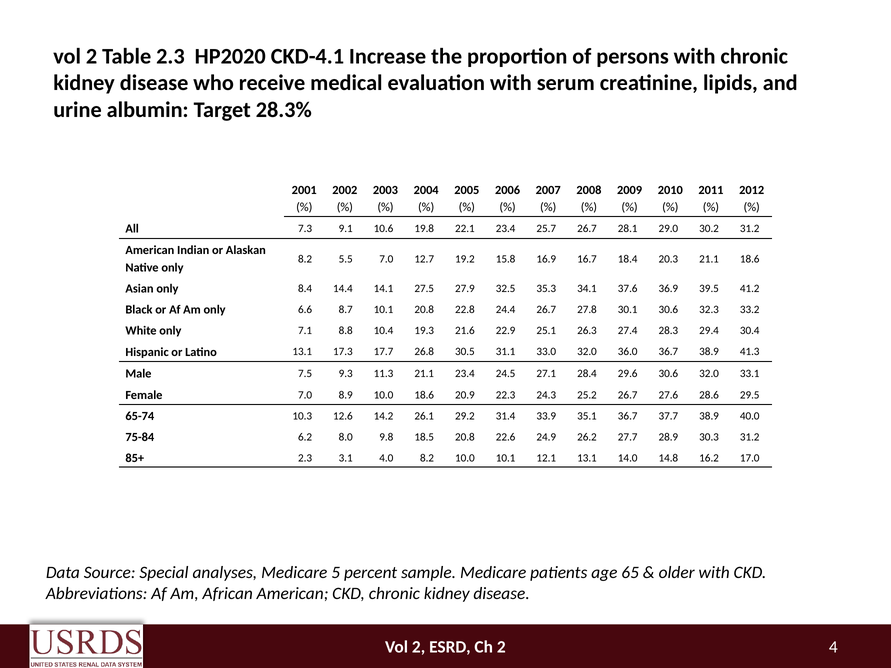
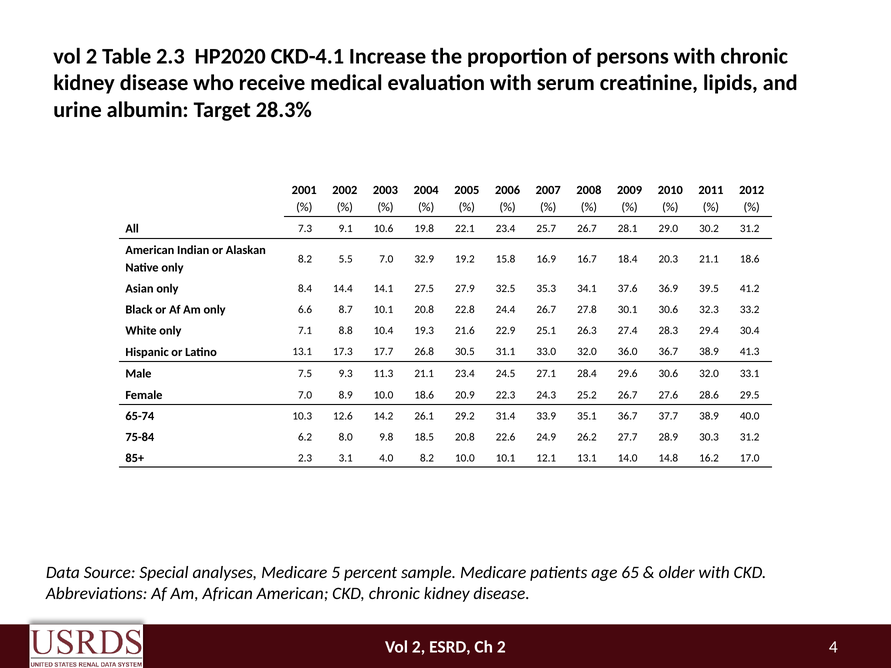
12.7: 12.7 -> 32.9 (424, 259)
